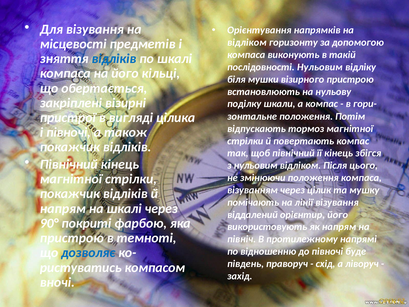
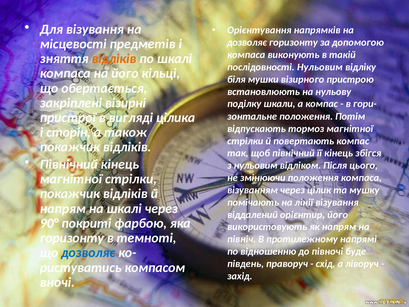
відліком: відліком -> дозволяє (247, 42)
відліків colour: blue -> orange (114, 59)
і півночі: півночі -> сторін (69, 132)
пристрою: пристрою -> горизонту (72, 238)
